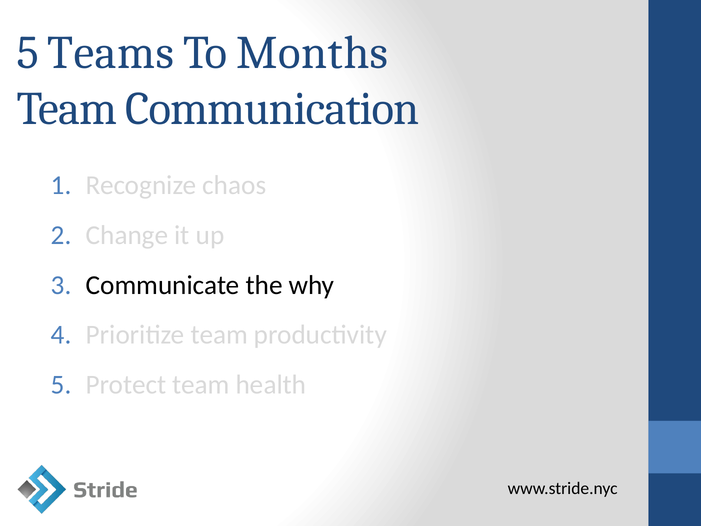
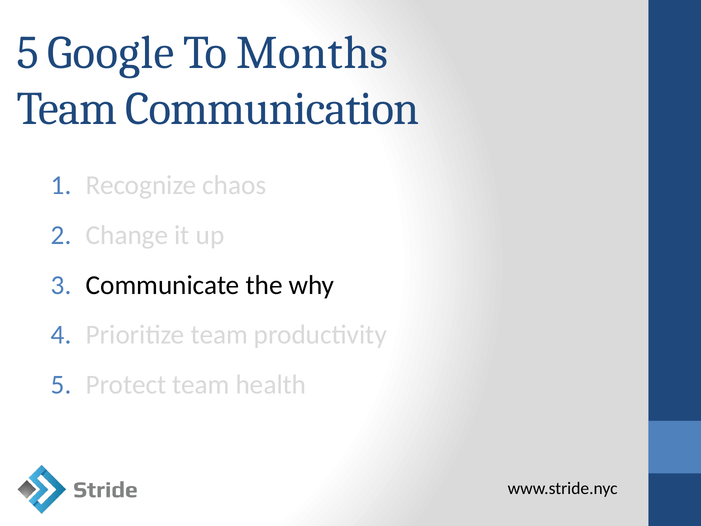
Teams: Teams -> Google (111, 53)
